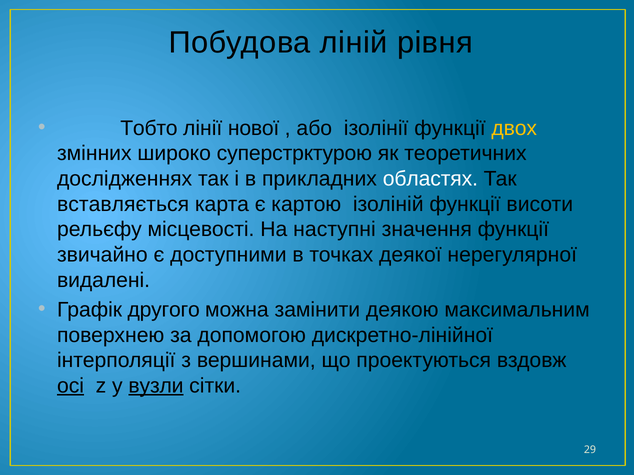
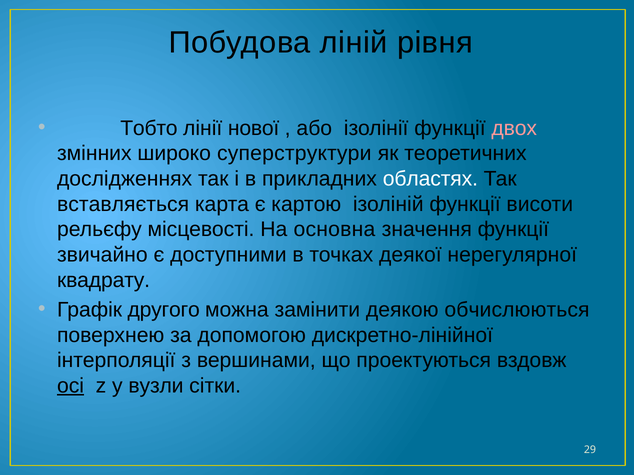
двох colour: yellow -> pink (514, 128)
суперстрктурою: суперстрктурою -> суперструктури (294, 154)
наступні: наступні -> основна (334, 230)
видалені: видалені -> квадрату (104, 280)
максимальним: максимальним -> обчислюються (517, 310)
вузли underline: present -> none (156, 386)
